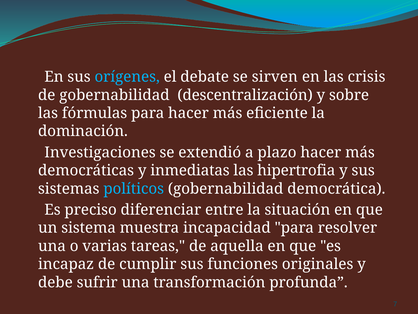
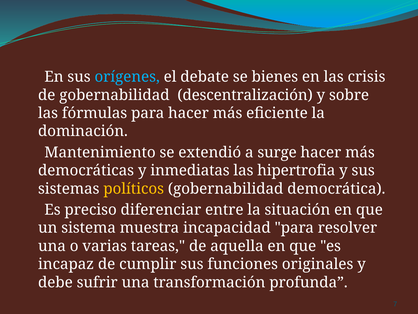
sirven: sirven -> bienes (275, 77)
Investigaciones: Investigaciones -> Mantenimiento (100, 152)
plazo: plazo -> surge (277, 152)
políticos colour: light blue -> yellow (134, 188)
